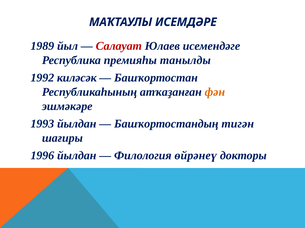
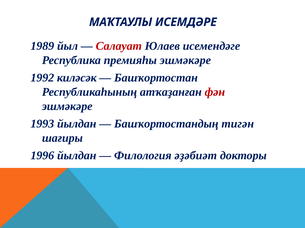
премияһы танылды: танылды -> эшмәкәре (185, 60)
фән colour: orange -> red (215, 92)
өйрәнеү: өйрәнеү -> әҙәбиәт (196, 156)
